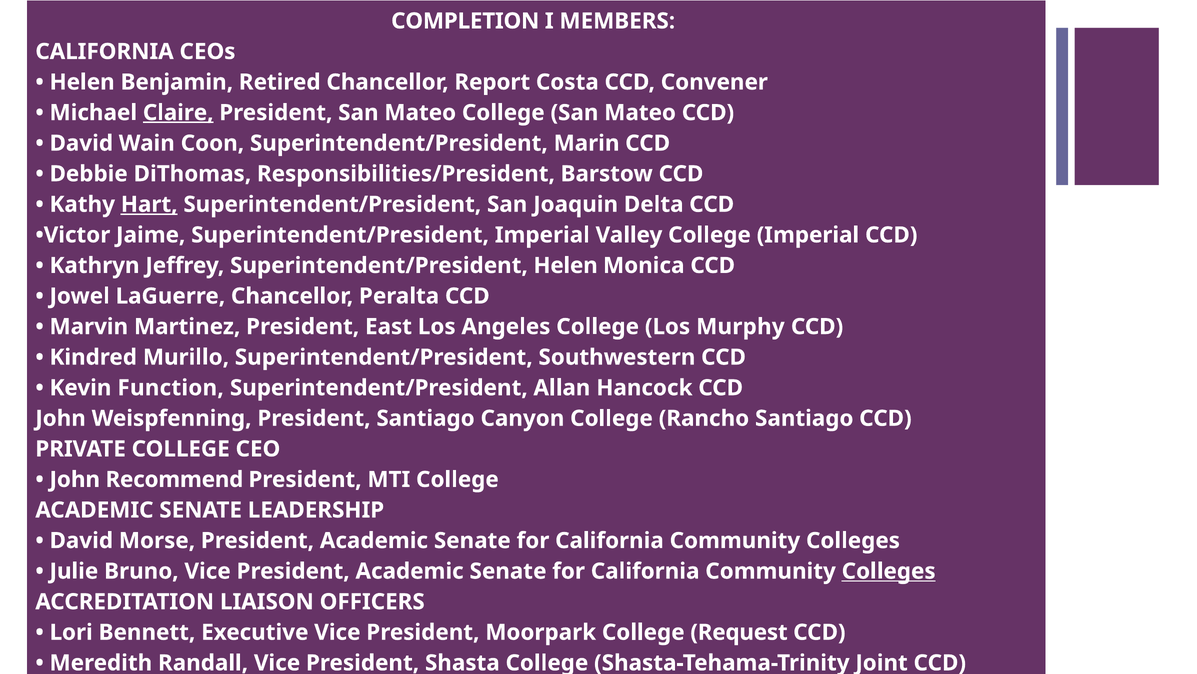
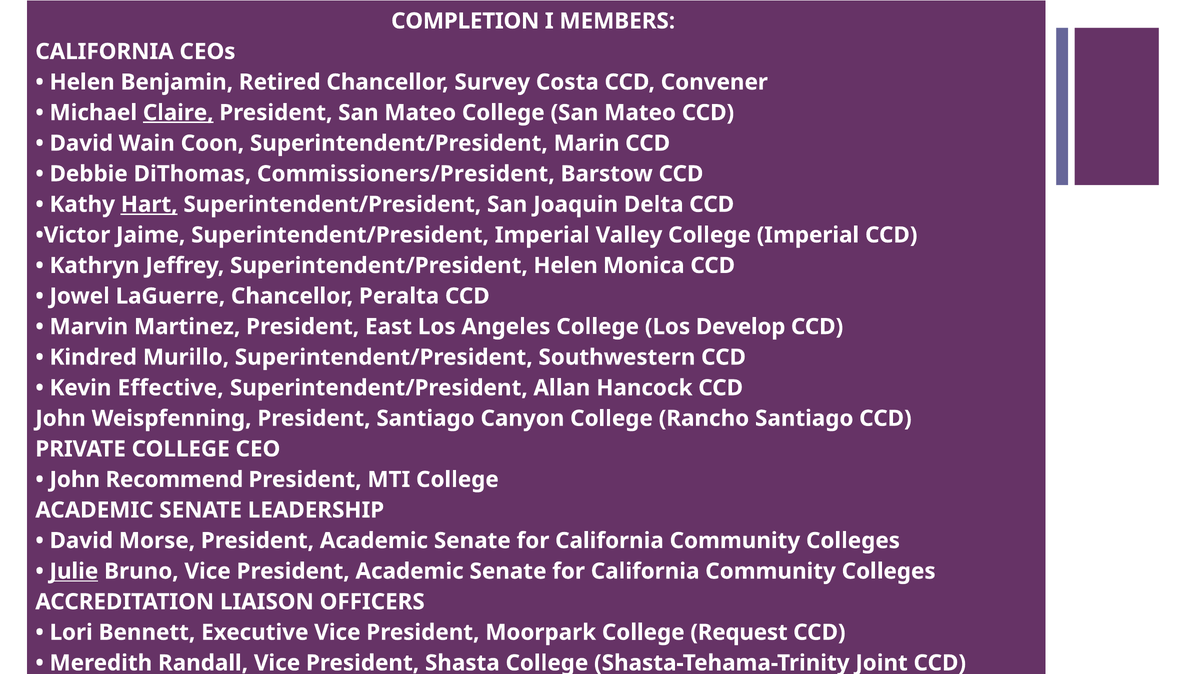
Report: Report -> Survey (492, 82)
Responsibilities/President: Responsibilities/President -> Commissioners/President (406, 174)
Murphy: Murphy -> Develop (741, 326)
Function: Function -> Effective (171, 387)
Julie underline: none -> present (74, 571)
Colleges underline: present -> none (889, 571)
